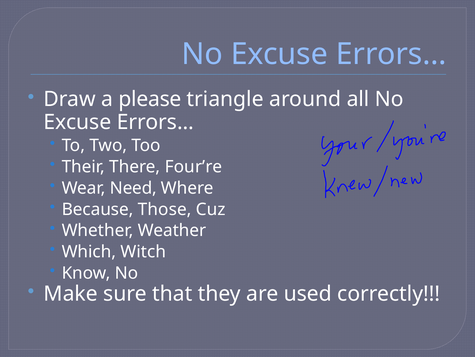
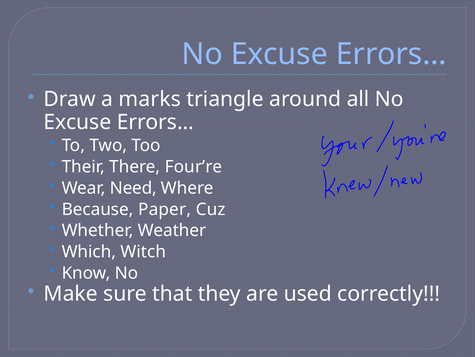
please: please -> marks (150, 99)
Those: Those -> Paper (165, 209)
